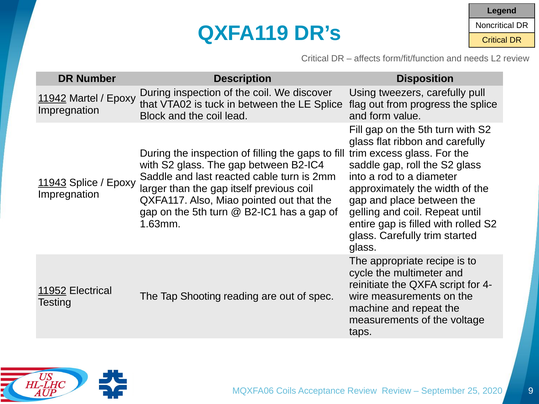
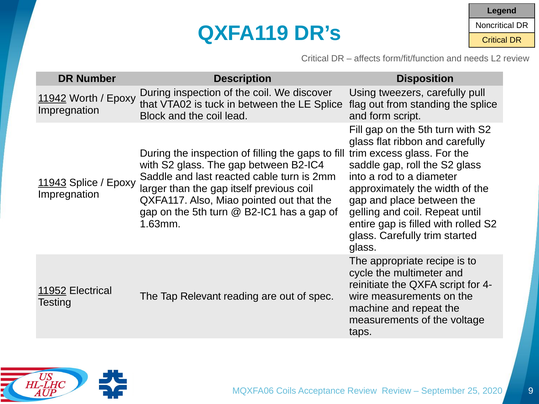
Martel: Martel -> Worth (84, 99)
progress: progress -> standing (430, 104)
form value: value -> script (407, 116)
Shooting: Shooting -> Relevant (201, 297)
